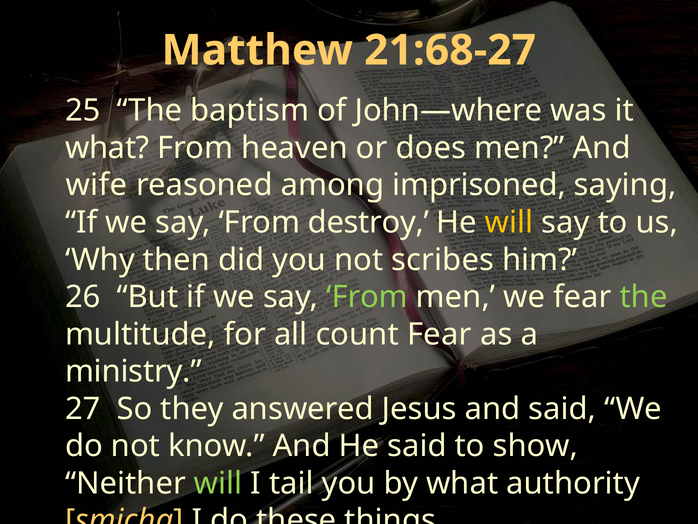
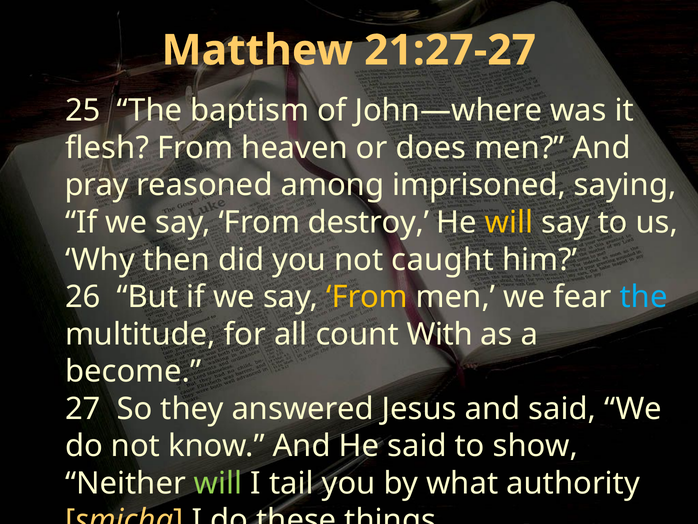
21:68-27: 21:68-27 -> 21:27-27 (450, 50)
what: what -> flesh (107, 148)
wife: wife -> pray (97, 185)
scribes: scribes -> caught (443, 260)
From colour: light green -> yellow (367, 297)
the colour: light green -> light blue (644, 297)
count Fear: Fear -> With (440, 334)
ministry: ministry -> become (133, 371)
